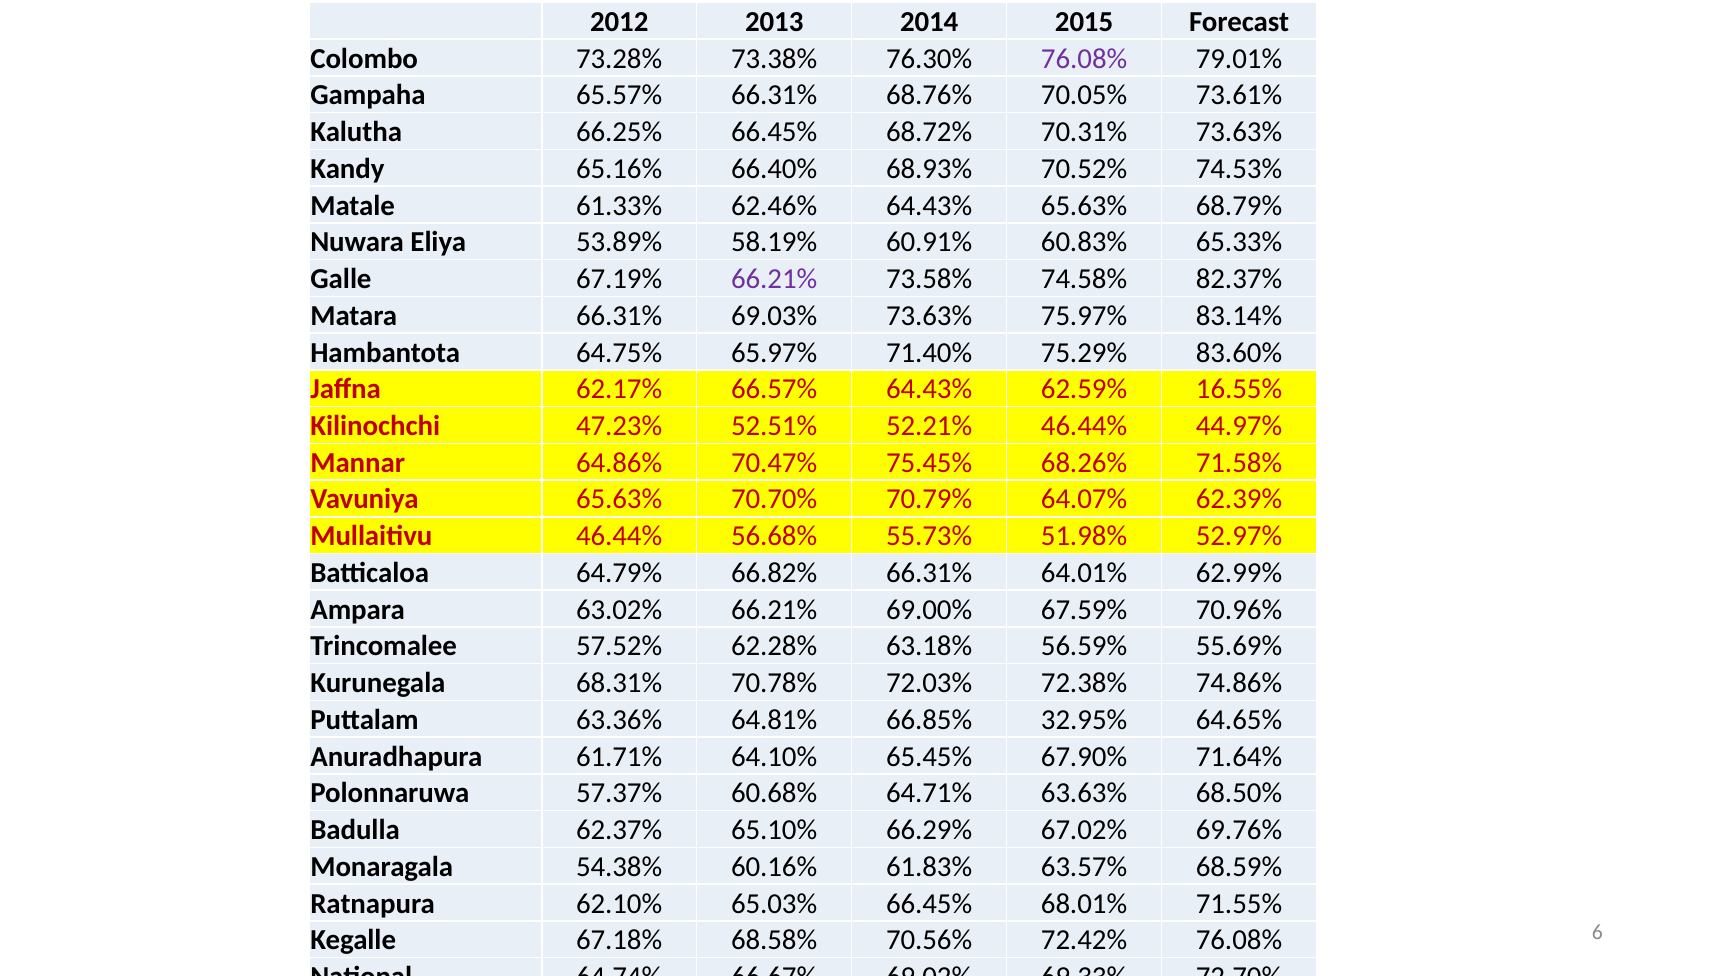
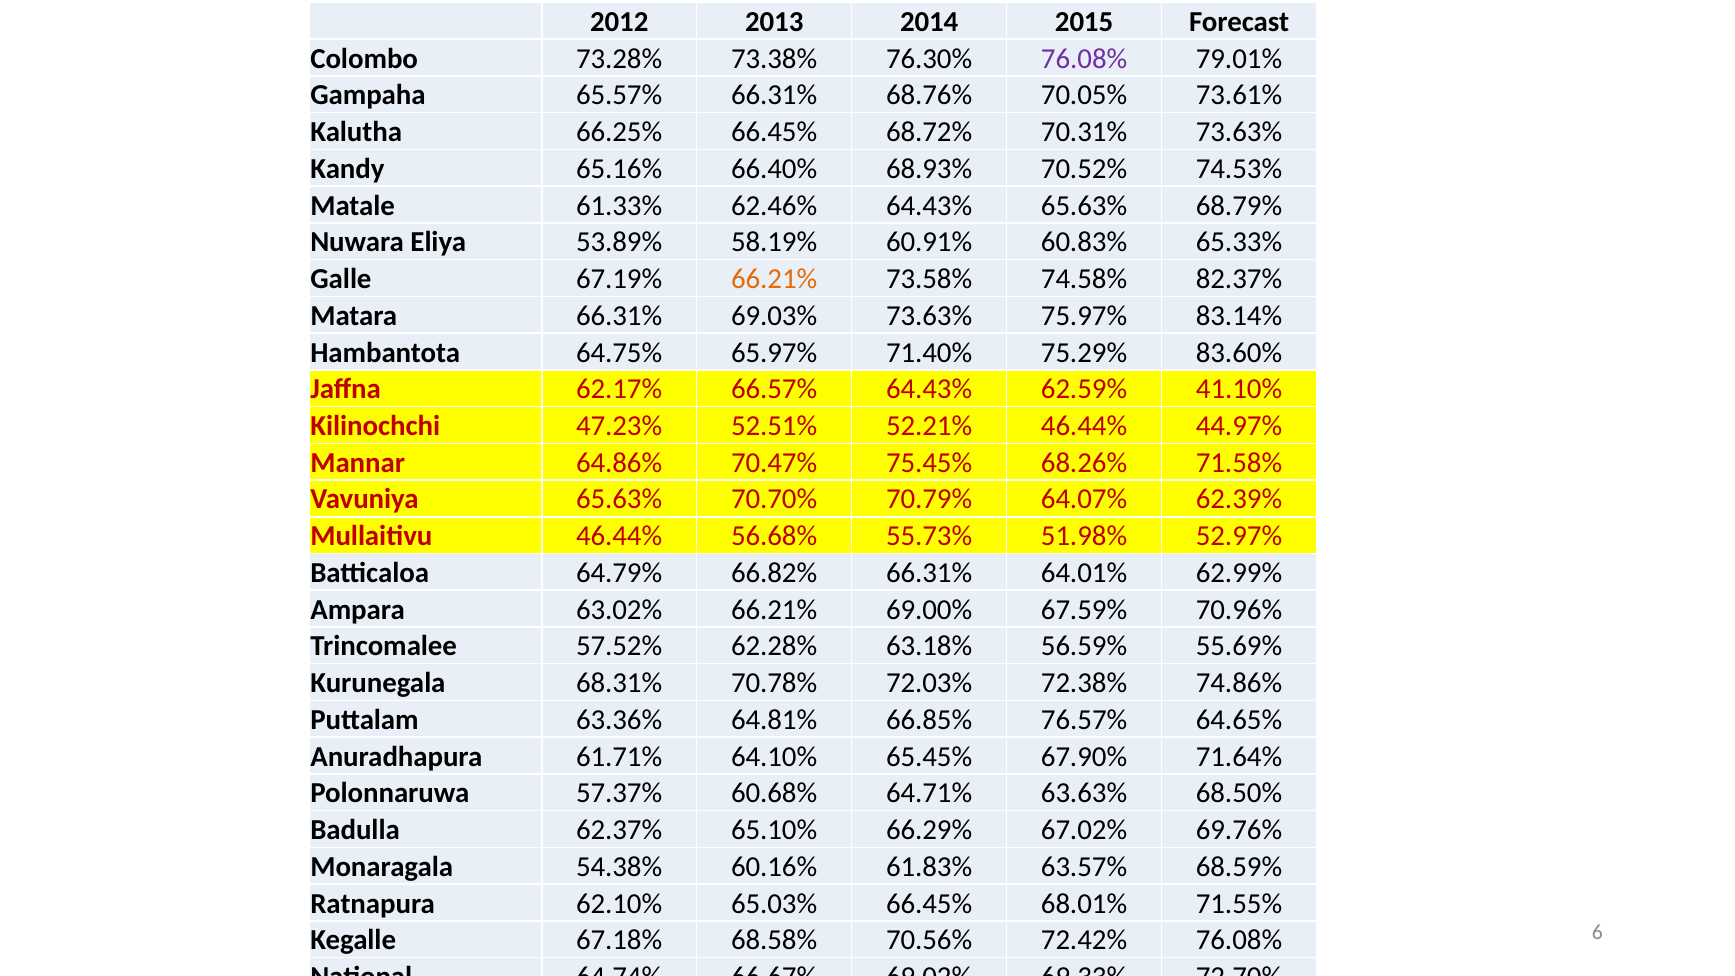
66.21% colour: purple -> orange (774, 279)
16.55%: 16.55% -> 41.10% (1239, 389)
32.95%: 32.95% -> 76.57% (1084, 720)
